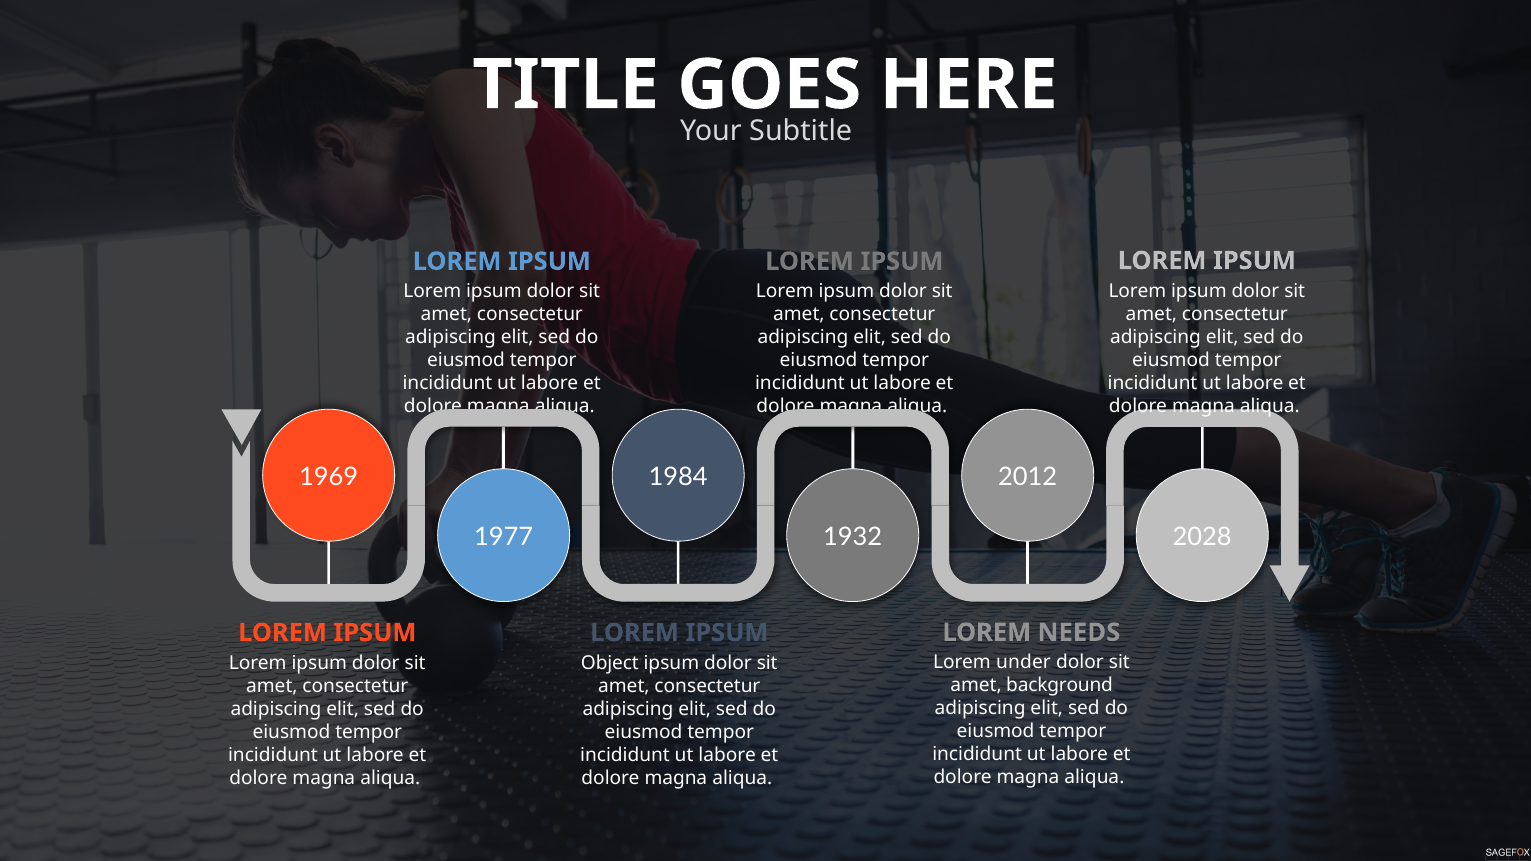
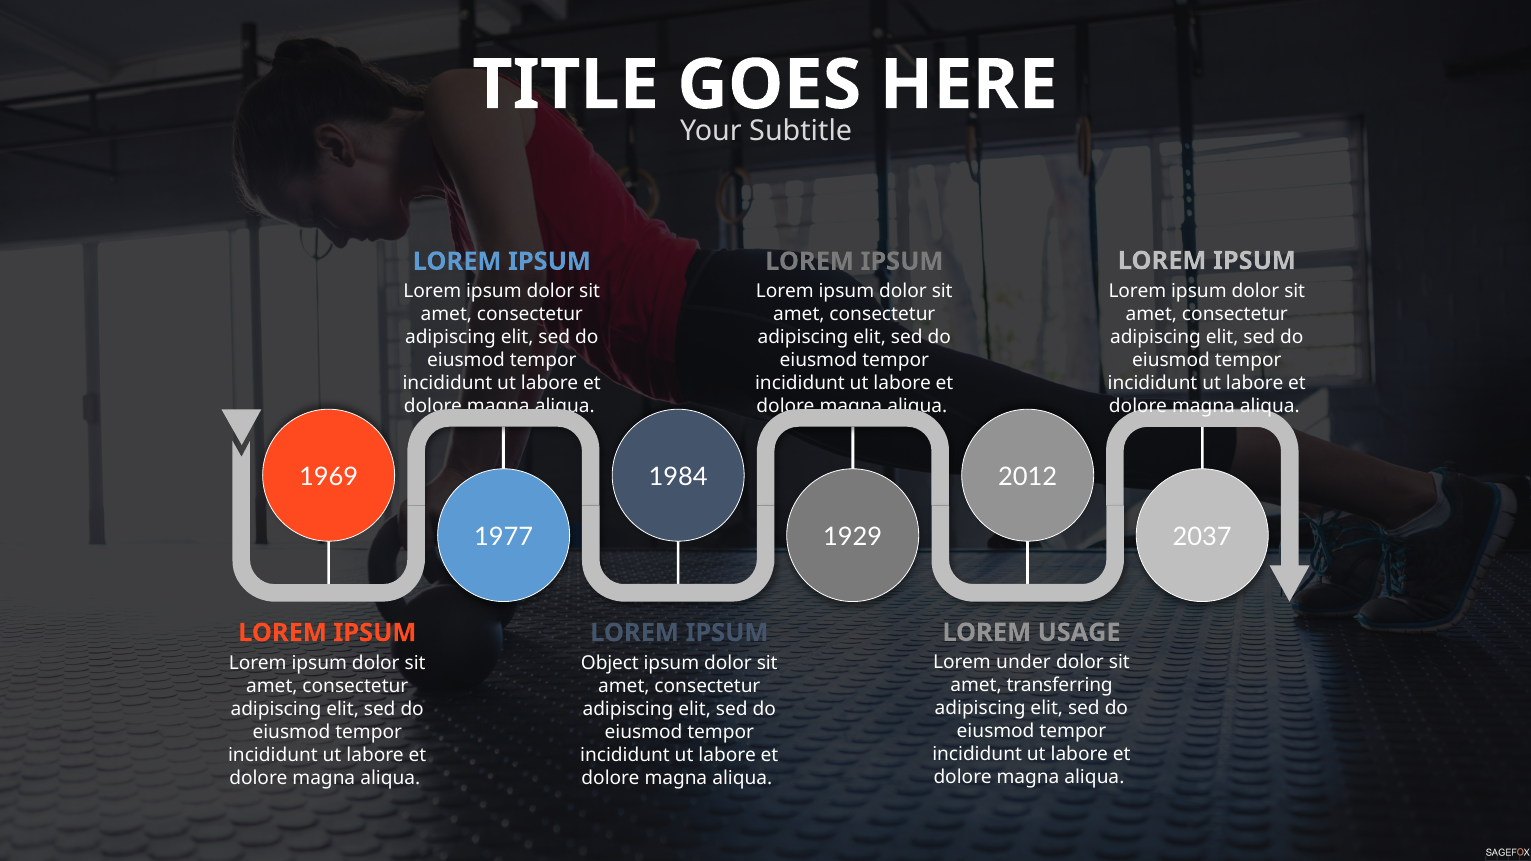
1932: 1932 -> 1929 (853, 537)
2028: 2028 -> 2037 (1202, 537)
NEEDS: NEEDS -> USAGE (1079, 633)
background: background -> transferring (1060, 686)
